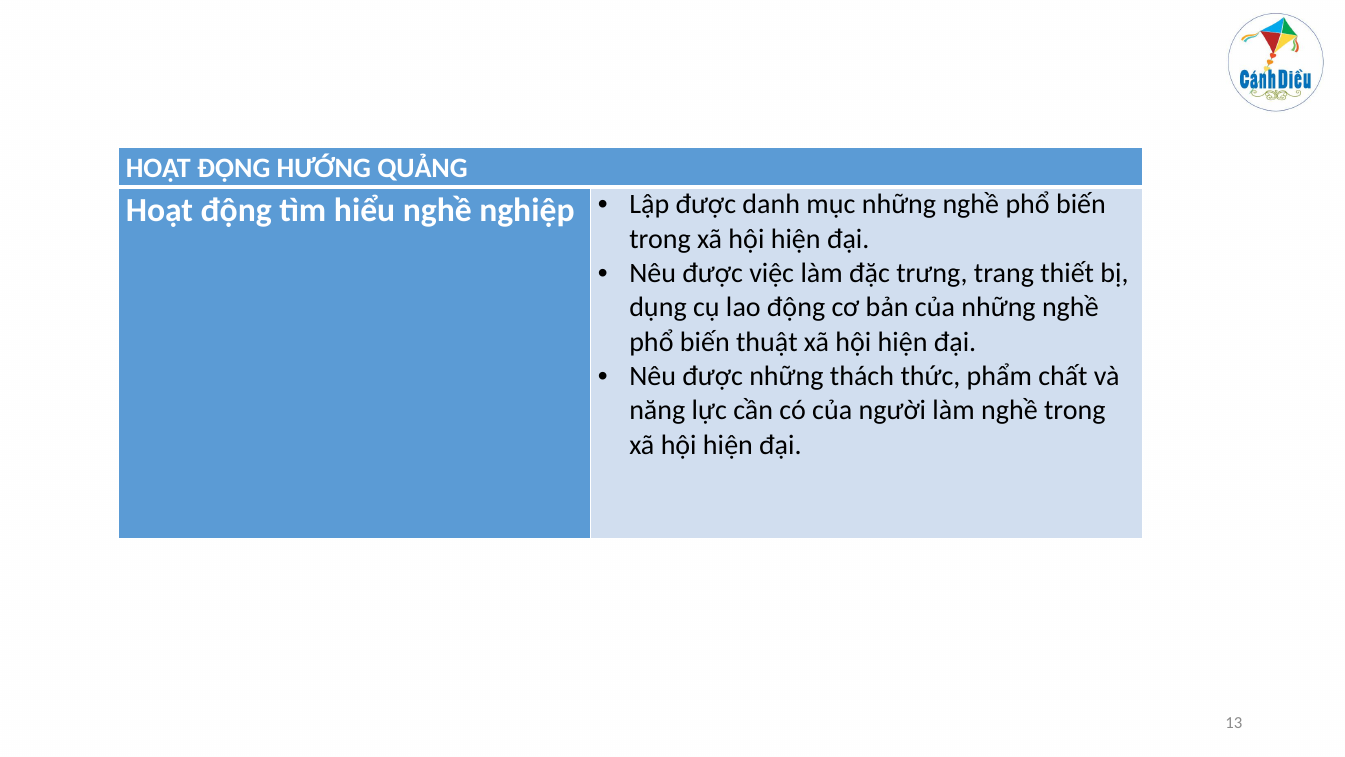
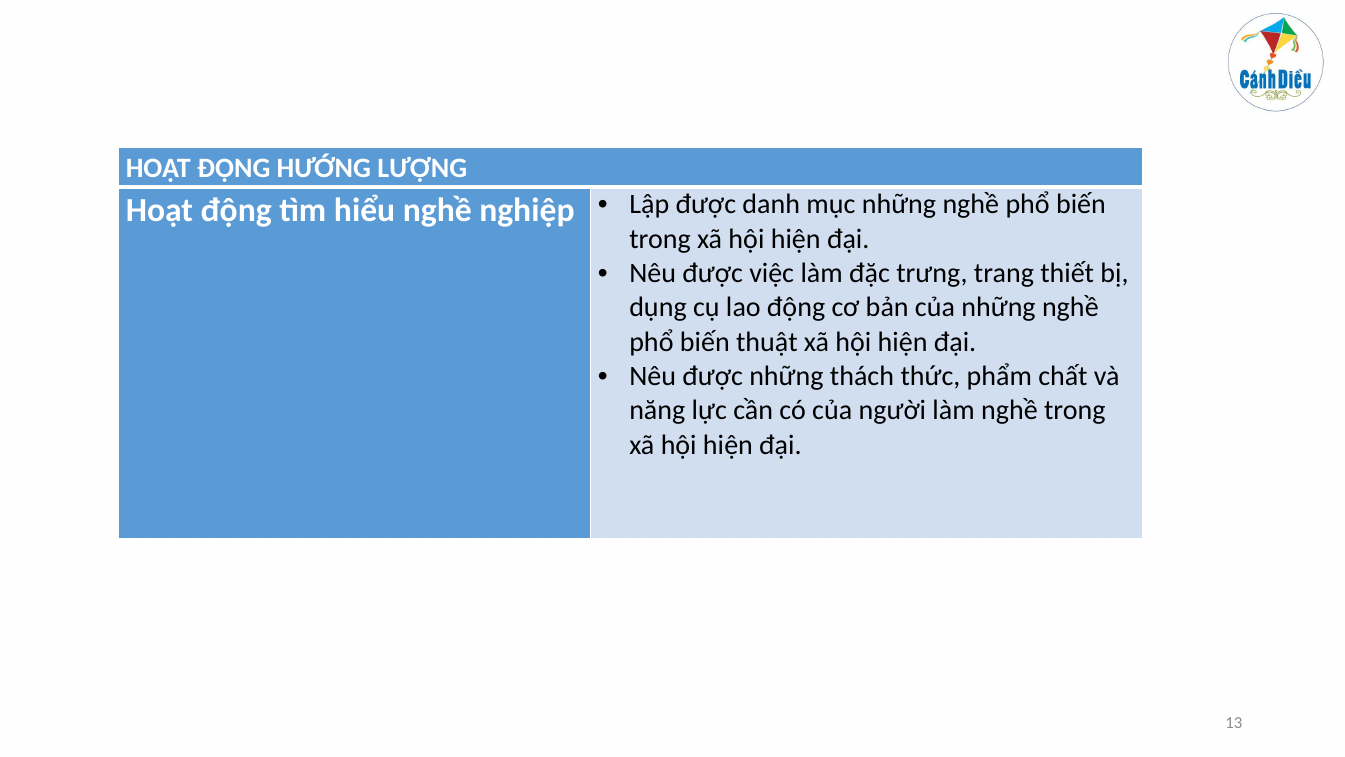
QUẢNG: QUẢNG -> LƯỢNG (422, 168)
